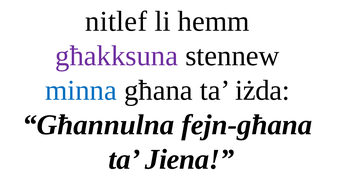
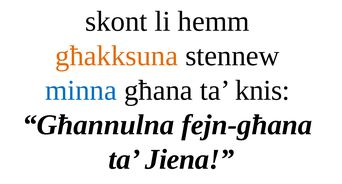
nitlef: nitlef -> skont (116, 21)
għakksuna colour: purple -> orange (117, 56)
iżda: iżda -> knis (263, 91)
